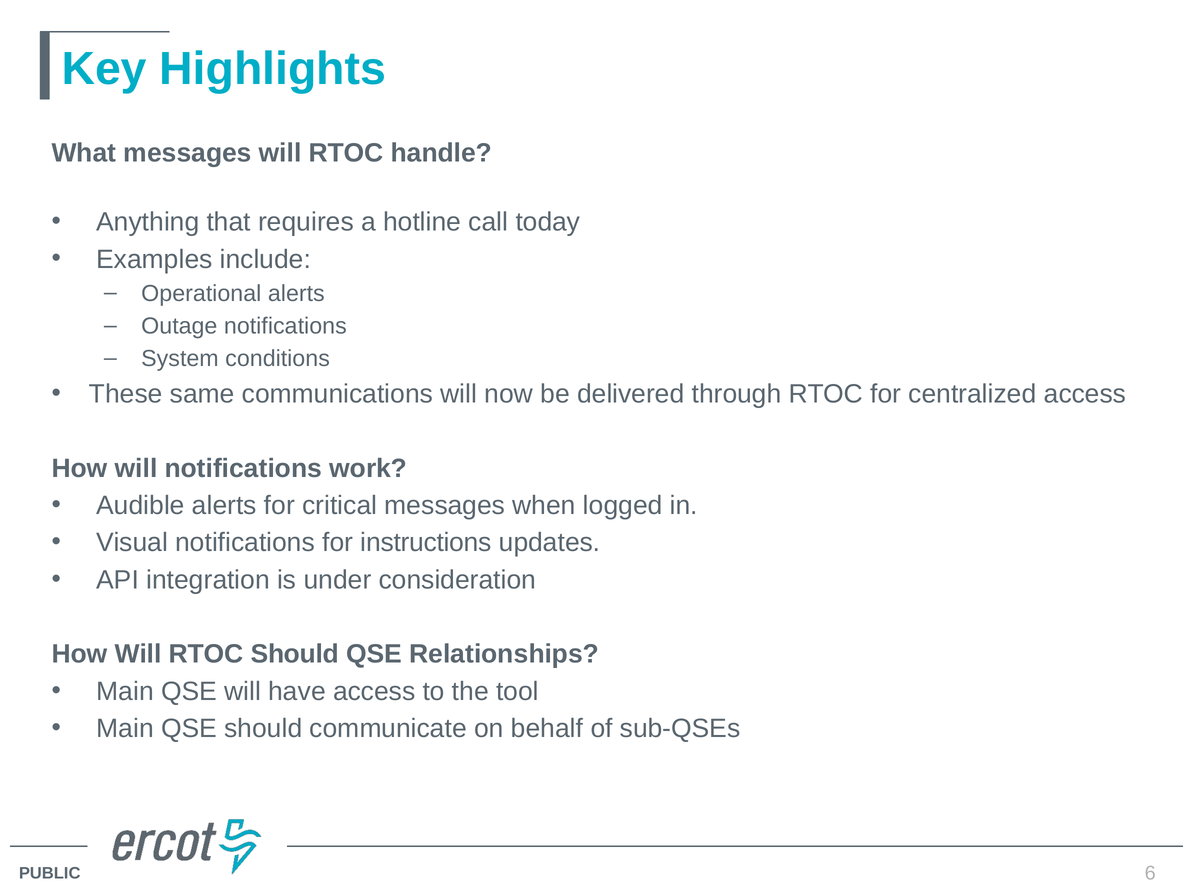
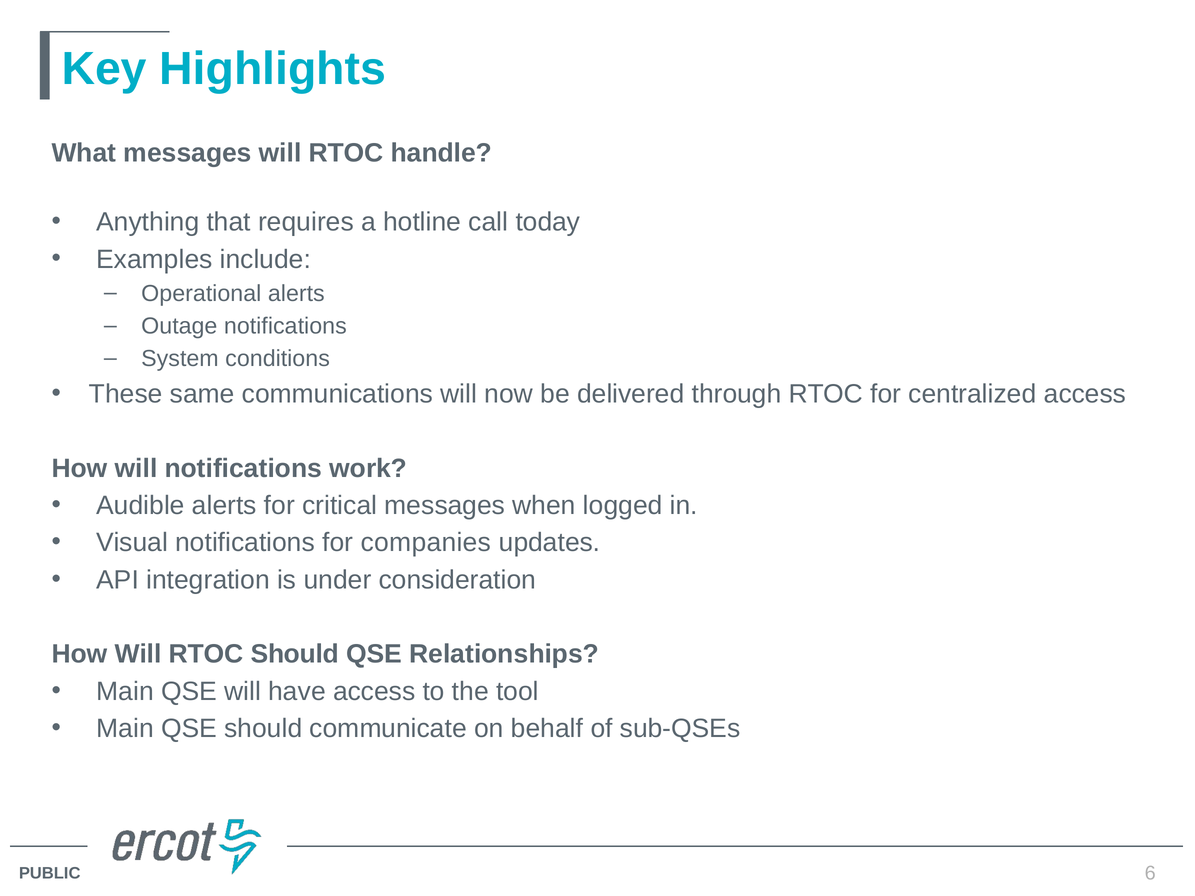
instructions: instructions -> companies (426, 543)
